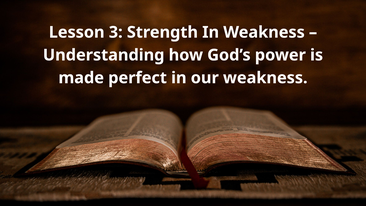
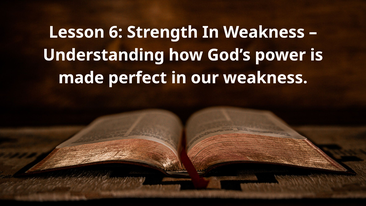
3: 3 -> 6 (116, 32)
